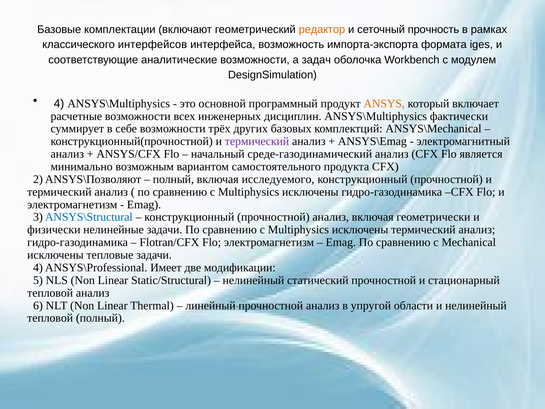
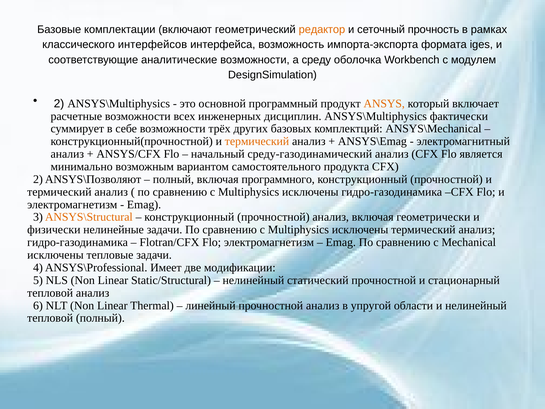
задач: задач -> среду (316, 60)
4: 4 -> 2 (59, 103)
термический colour: purple -> orange (257, 141)
среде-газодинамический: среде-газодинамический -> среду-газодинамический (310, 154)
исследуемого: исследуемого -> программного (278, 179)
ANSYS\Structural colour: blue -> orange (89, 217)
